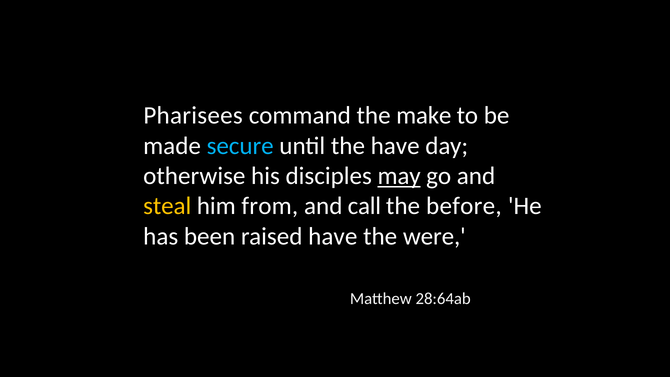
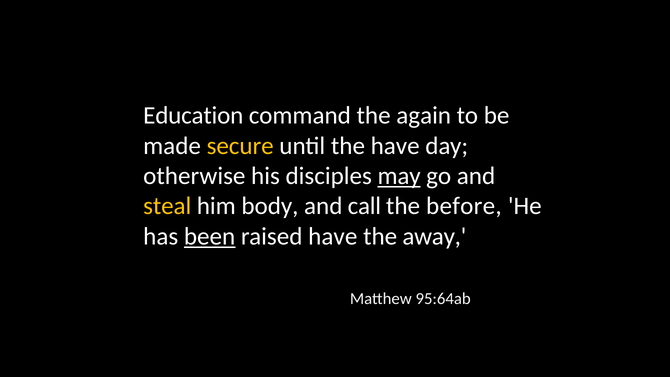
Pharisees: Pharisees -> Education (193, 116)
make: make -> again (424, 116)
secure colour: light blue -> yellow (240, 146)
from: from -> body (270, 206)
been underline: none -> present (210, 236)
were: were -> away (434, 236)
28:64ab: 28:64ab -> 95:64ab (443, 298)
